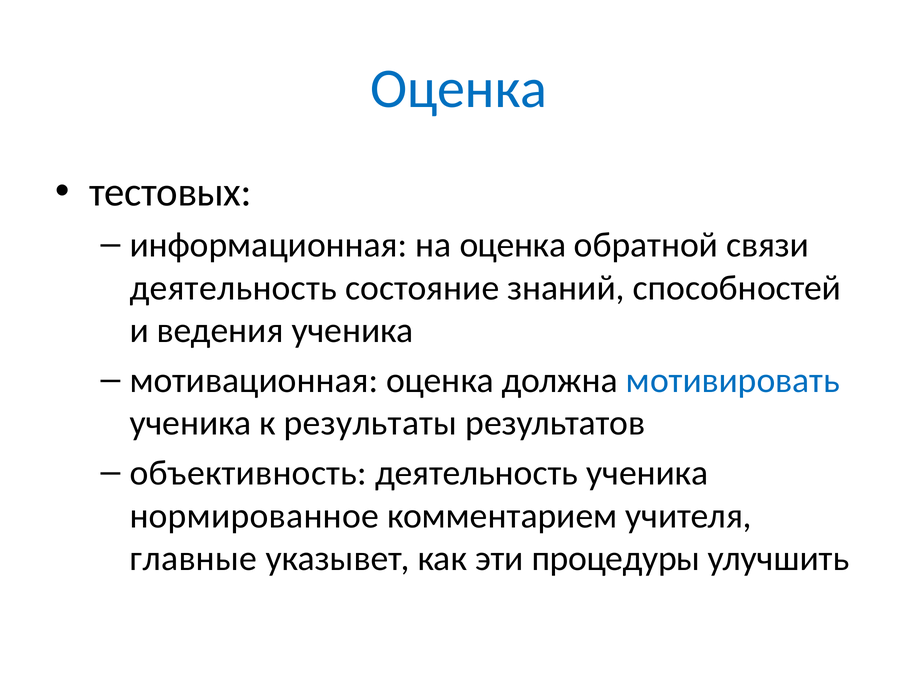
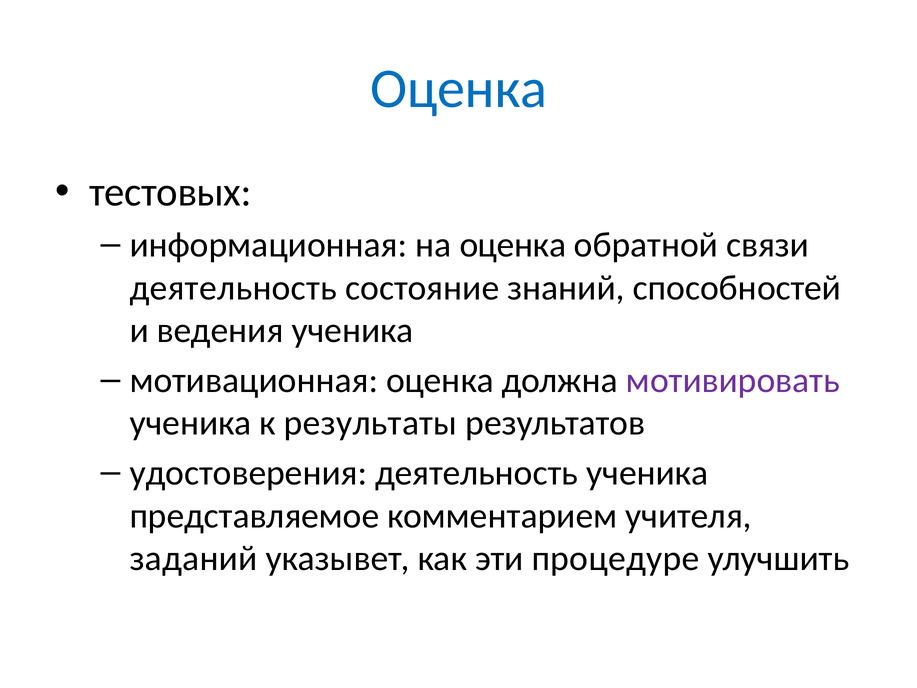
мотивировать colour: blue -> purple (733, 380)
объективность: объективность -> удостоверения (248, 473)
нормированное: нормированное -> представляемое (254, 516)
главные: главные -> заданий (194, 558)
процедуры: процедуры -> процедуре (616, 558)
